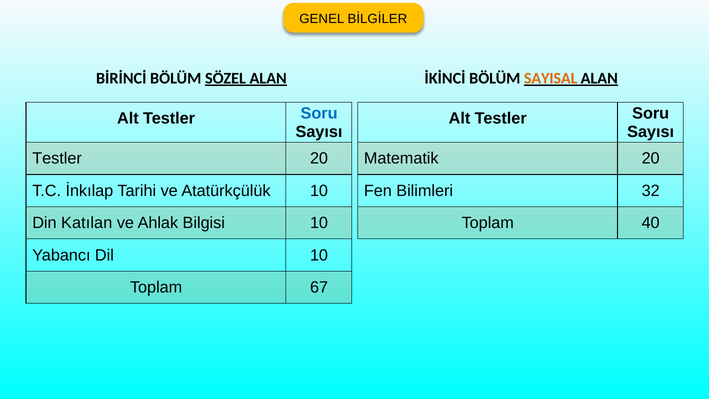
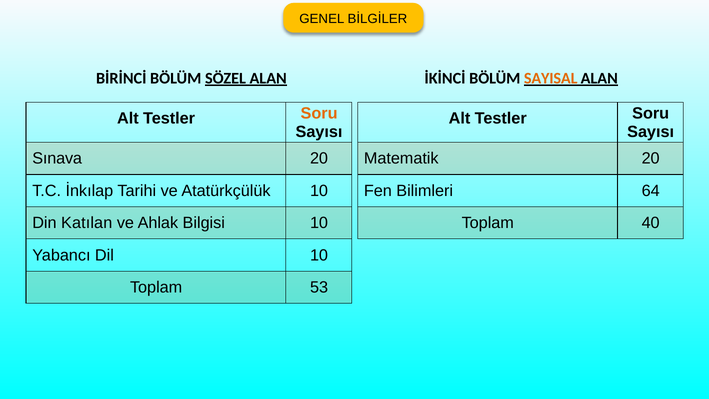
Soru colour: blue -> orange (319, 113)
Testler: Testler -> Sınava (57, 159)
32: 32 -> 64 (651, 191)
67: 67 -> 53 (319, 287)
